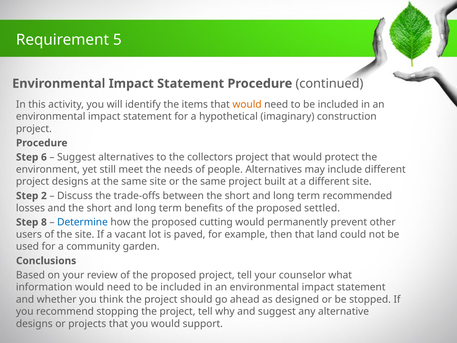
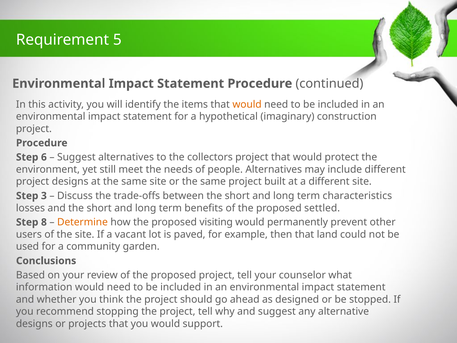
2: 2 -> 3 (44, 196)
recommended: recommended -> characteristics (357, 196)
Determine colour: blue -> orange (82, 222)
cutting: cutting -> visiting (216, 222)
